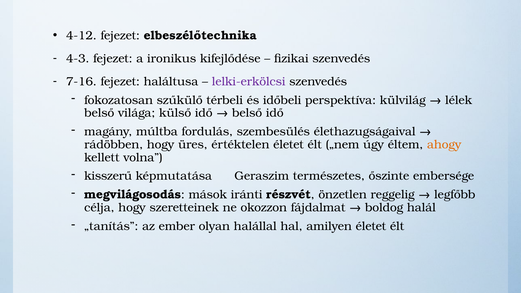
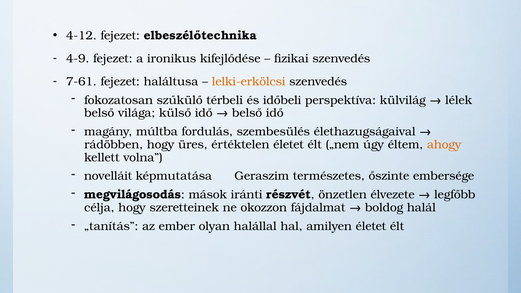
4-3: 4-3 -> 4-9 (78, 59)
7-16: 7-16 -> 7-61 (81, 82)
lelki-erkölcsi colour: purple -> orange (249, 82)
kisszerű: kisszerű -> novelláit (108, 176)
reggelig: reggelig -> élvezete (393, 195)
